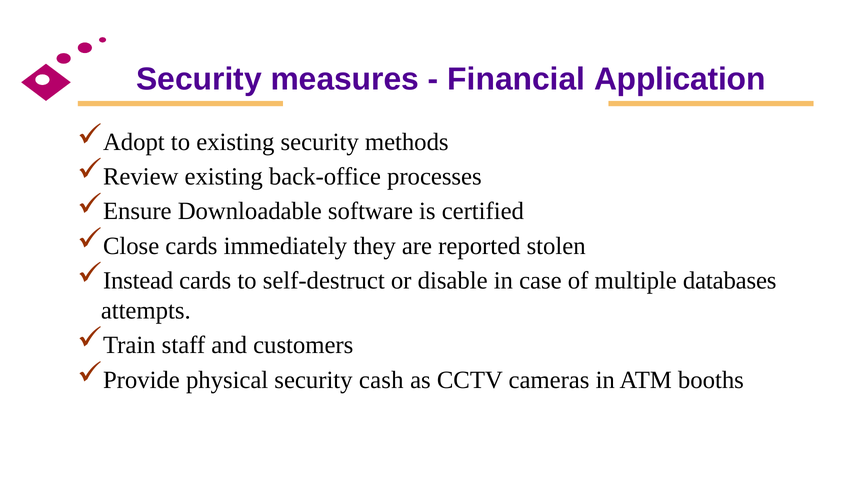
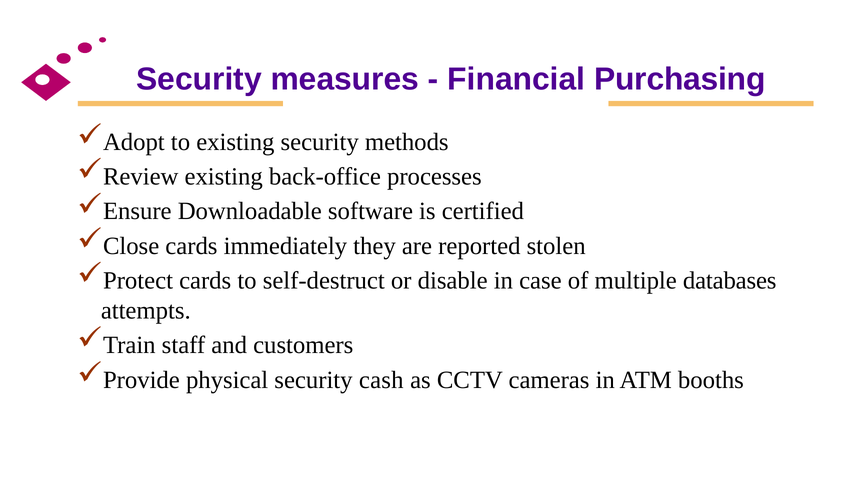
Application: Application -> Purchasing (680, 79)
Instead: Instead -> Protect (138, 280)
